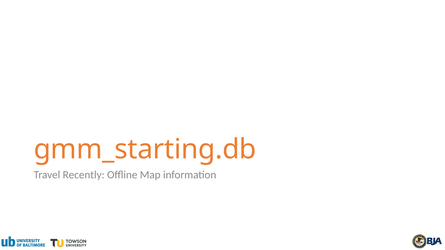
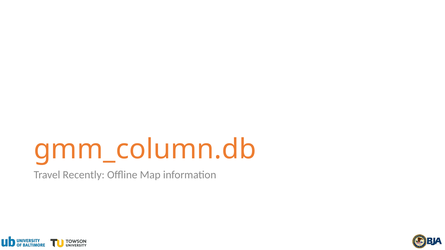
gmm_starting.db: gmm_starting.db -> gmm_column.db (145, 150)
